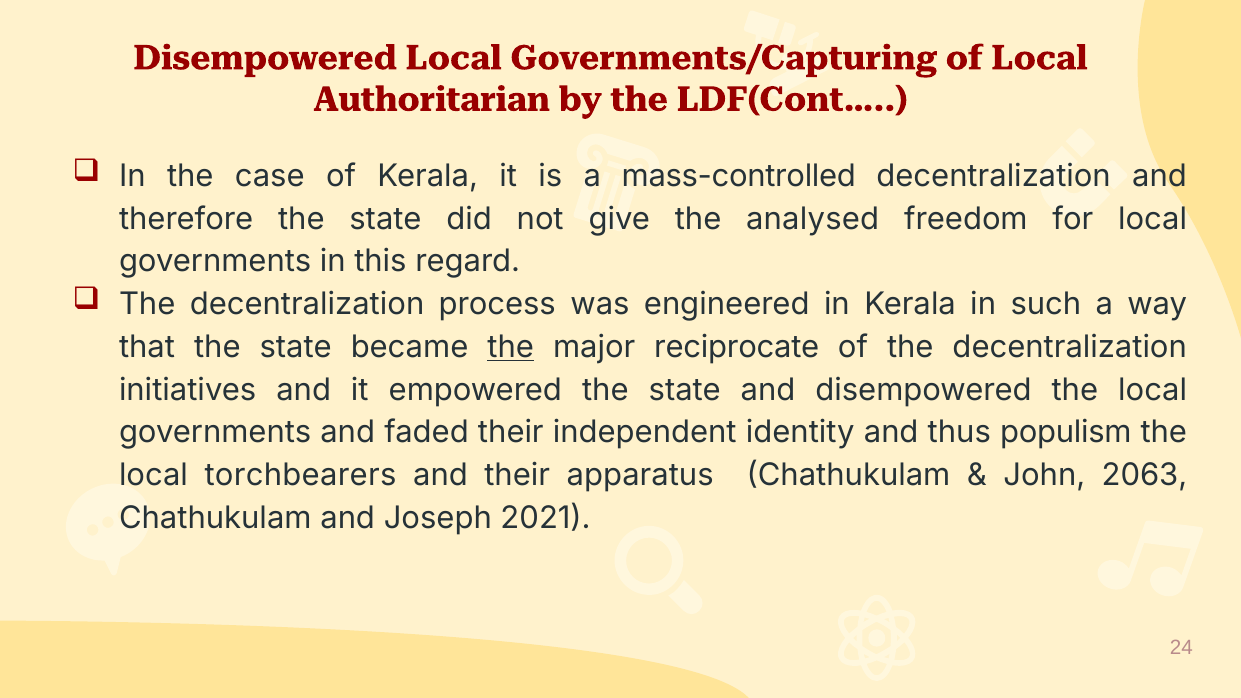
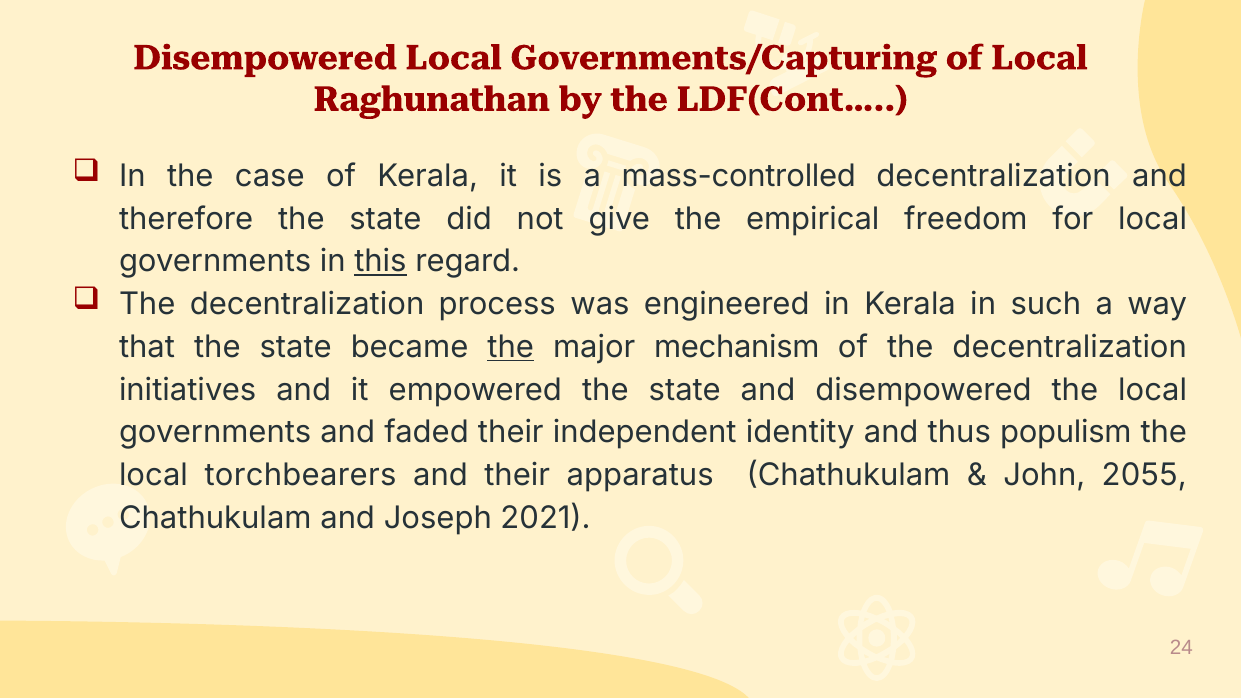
Authoritarian: Authoritarian -> Raghunathan (432, 99)
analysed: analysed -> empirical (813, 219)
this underline: none -> present (380, 262)
reciprocate: reciprocate -> mechanism (737, 347)
2063: 2063 -> 2055 (1144, 476)
